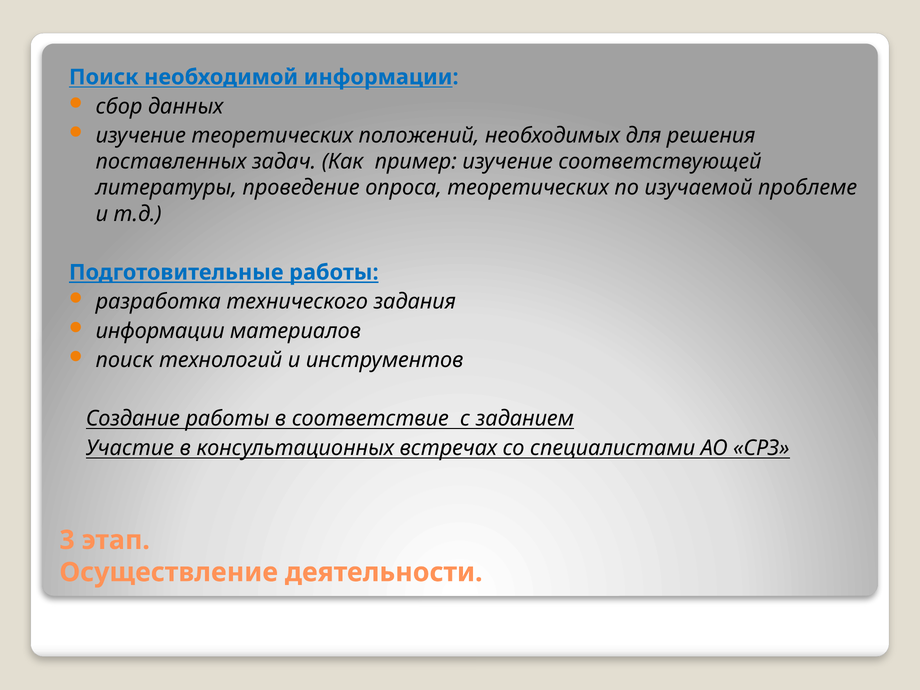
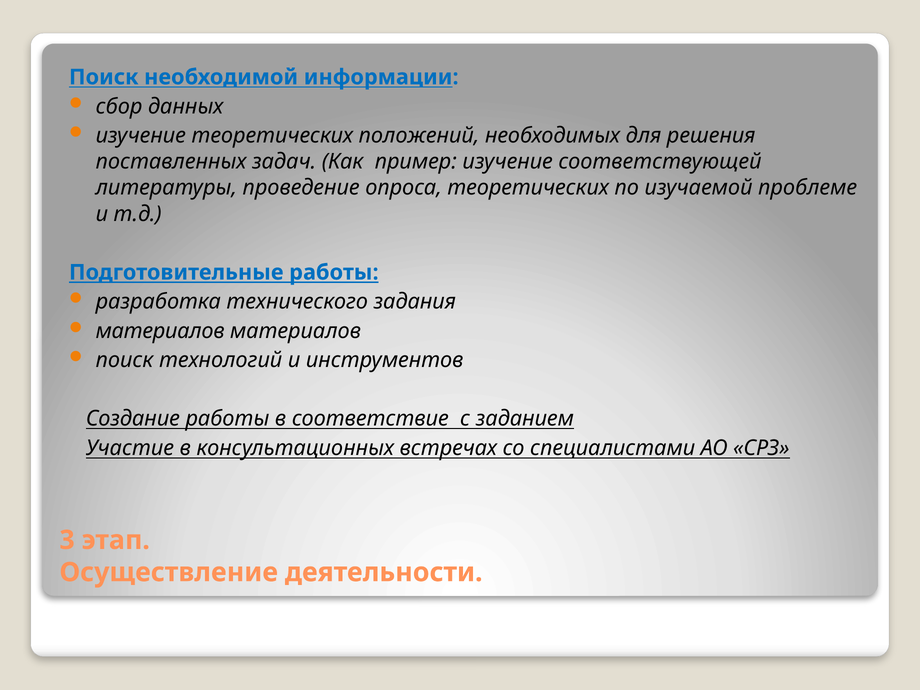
информации: информации -> материалов (160, 331)
